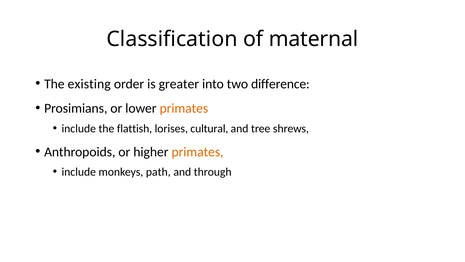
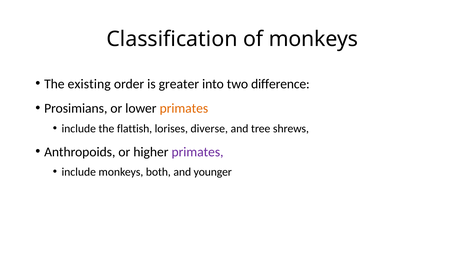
of maternal: maternal -> monkeys (313, 39)
cultural: cultural -> diverse (209, 128)
primates colour: orange -> purple (198, 152)
path: path -> both (158, 172)
through: through -> younger (213, 172)
